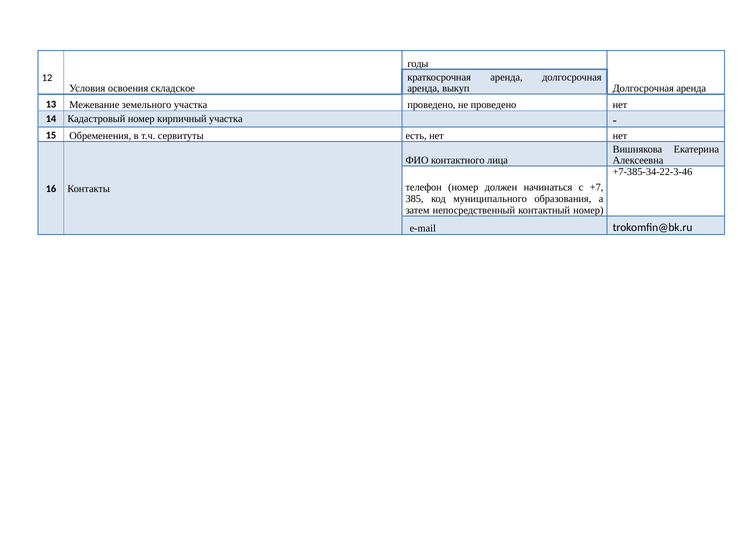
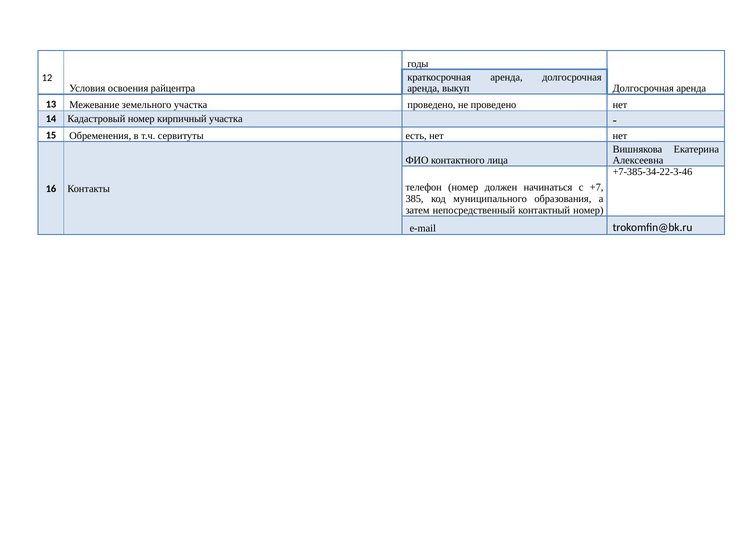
складское: складское -> райцентра (173, 88)
